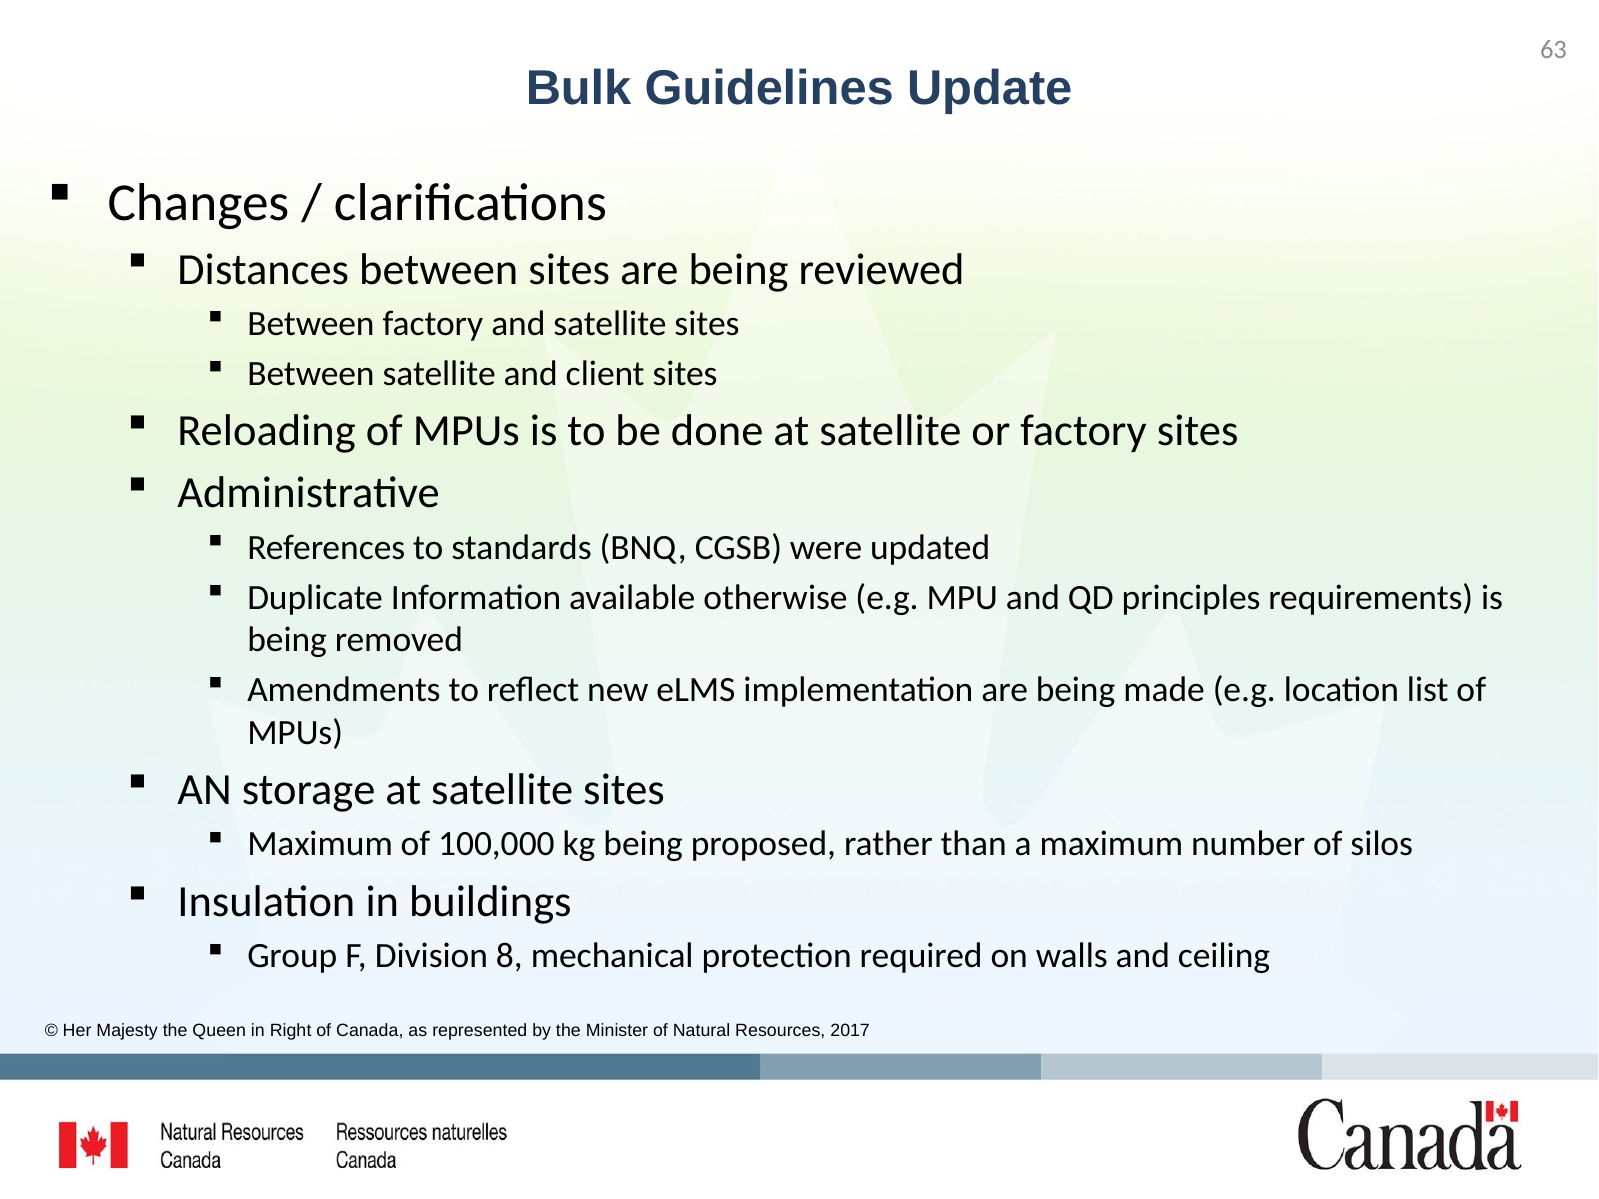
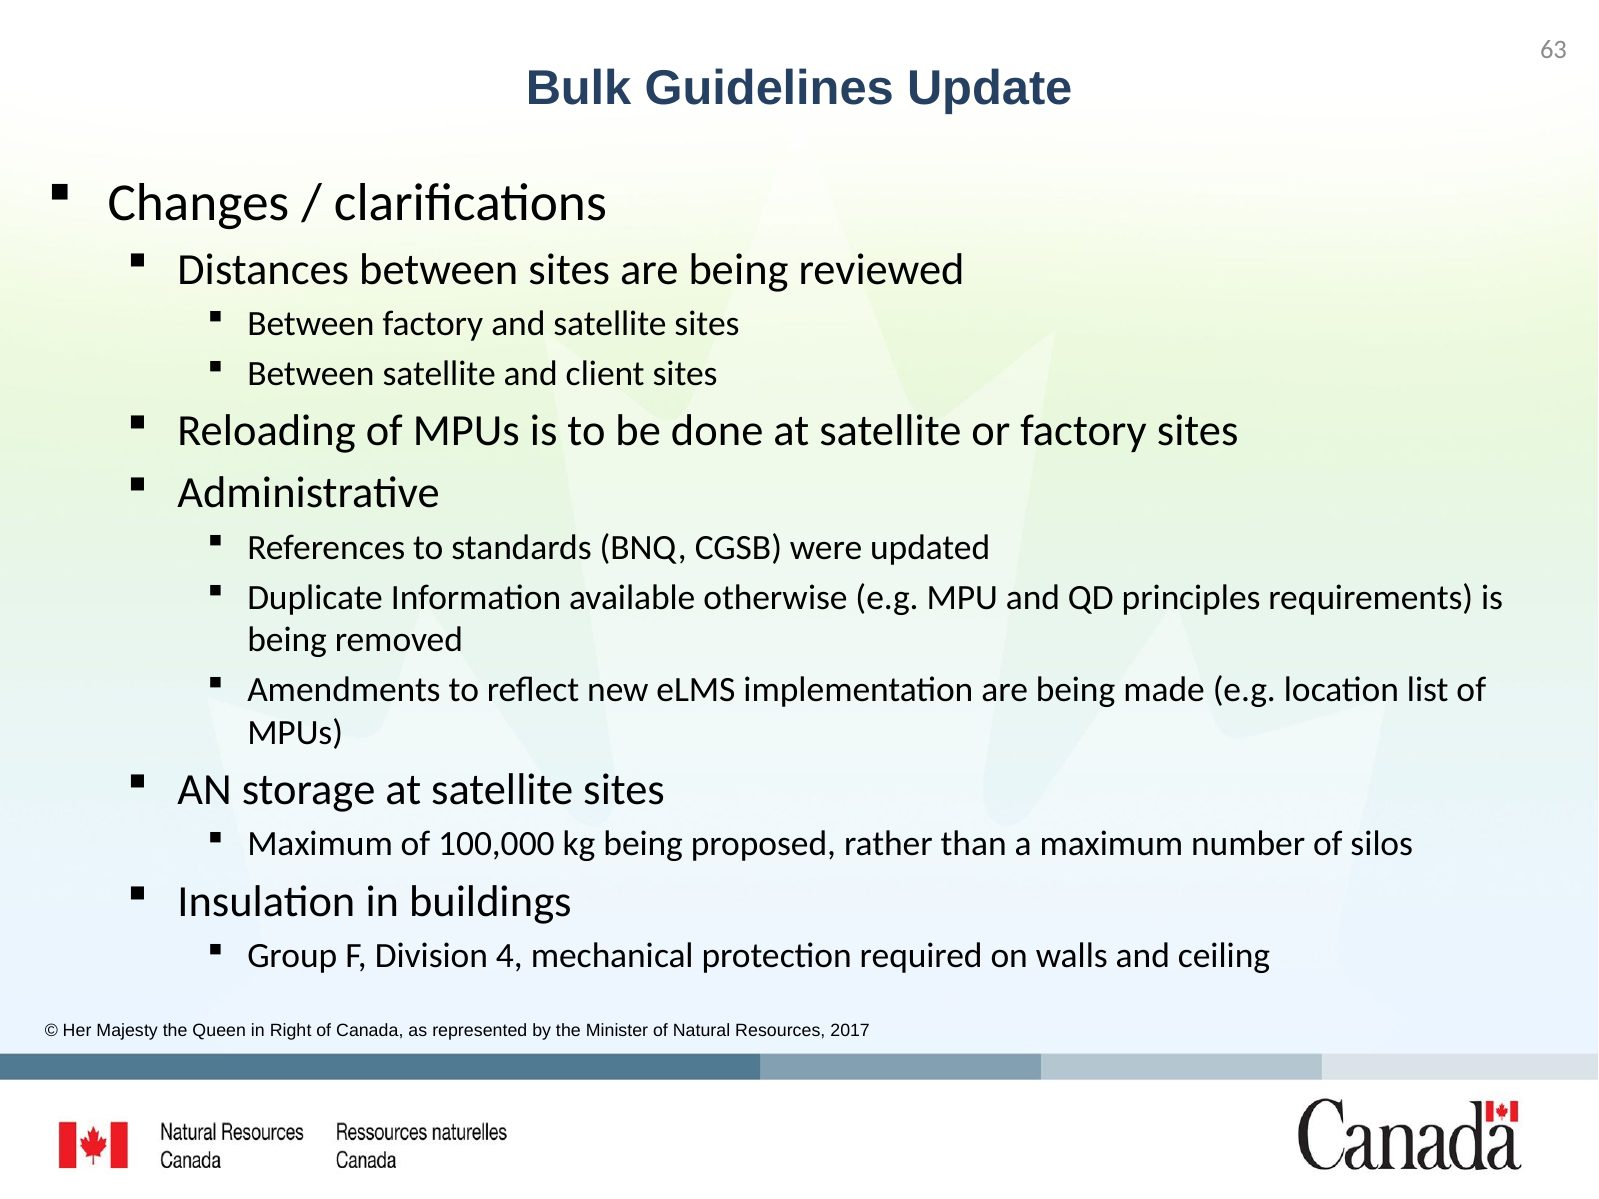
8: 8 -> 4 (509, 956)
